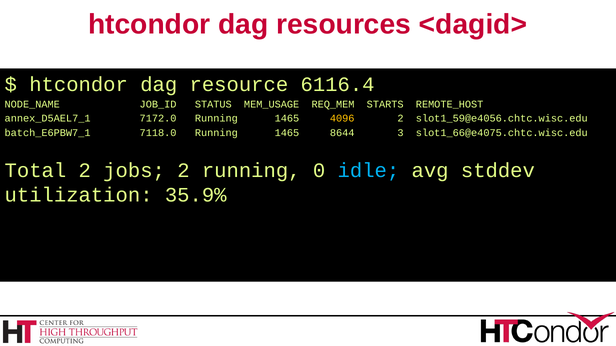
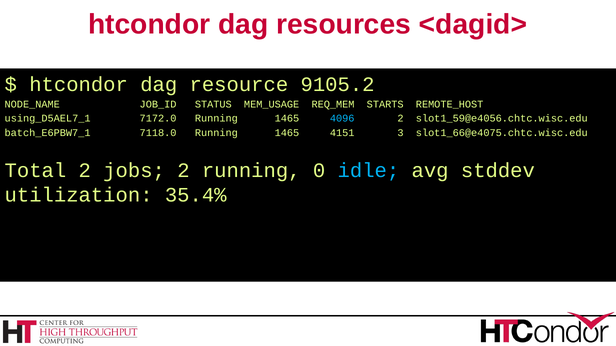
6116.4: 6116.4 -> 9105.2 (338, 85)
annex_D5AEL7_1: annex_D5AEL7_1 -> using_D5AEL7_1 (48, 119)
4096 colour: yellow -> light blue (342, 119)
8644: 8644 -> 4151 (342, 133)
35.9%: 35.9% -> 35.4% (196, 195)
